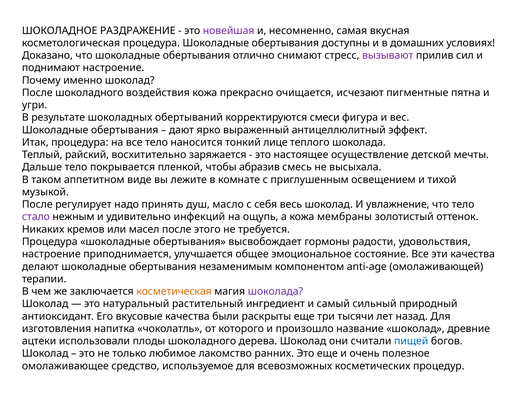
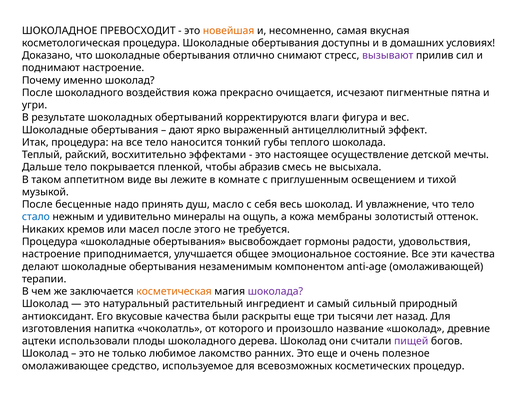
РАЗДРАЖЕНИЕ: РАЗДРАЖЕНИЕ -> ПРЕВОСХОДИТ (138, 31)
новейшая colour: purple -> orange (229, 31)
смеси: смеси -> влаги (325, 118)
лице: лице -> губы (275, 142)
заряжается: заряжается -> эффектами (218, 155)
регулирует: регулирует -> бесценные (83, 204)
стало colour: purple -> blue (36, 217)
инфекций: инфекций -> минералы (199, 217)
пищей colour: blue -> purple (411, 341)
